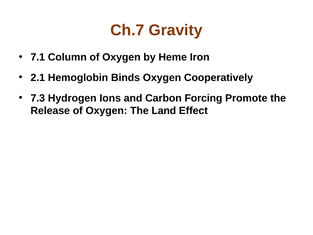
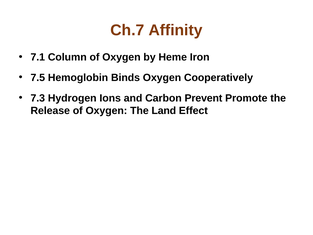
Gravity: Gravity -> Affinity (176, 30)
2.1: 2.1 -> 7.5 (38, 78)
Forcing: Forcing -> Prevent (203, 98)
